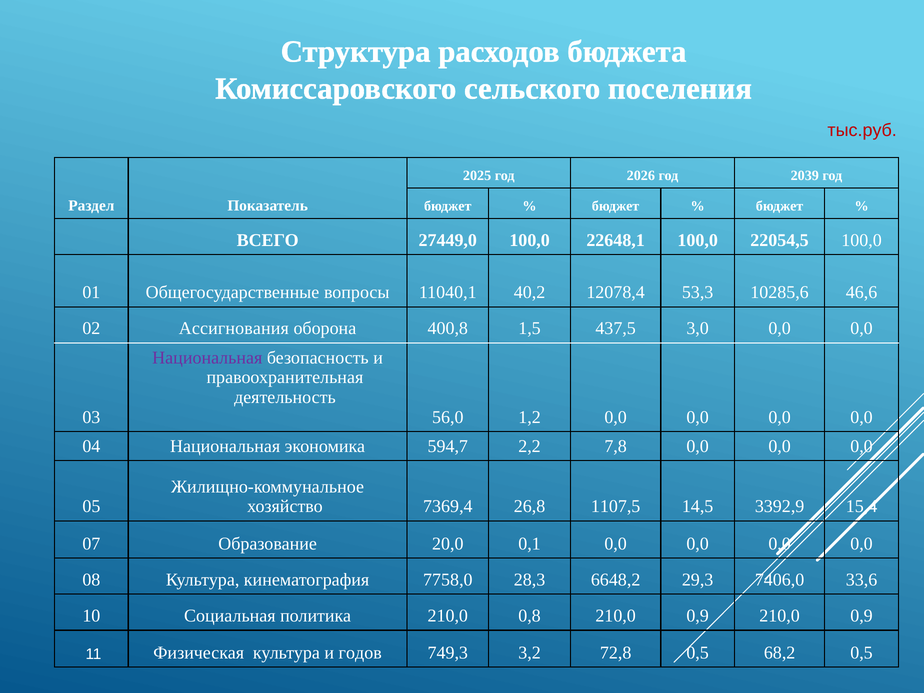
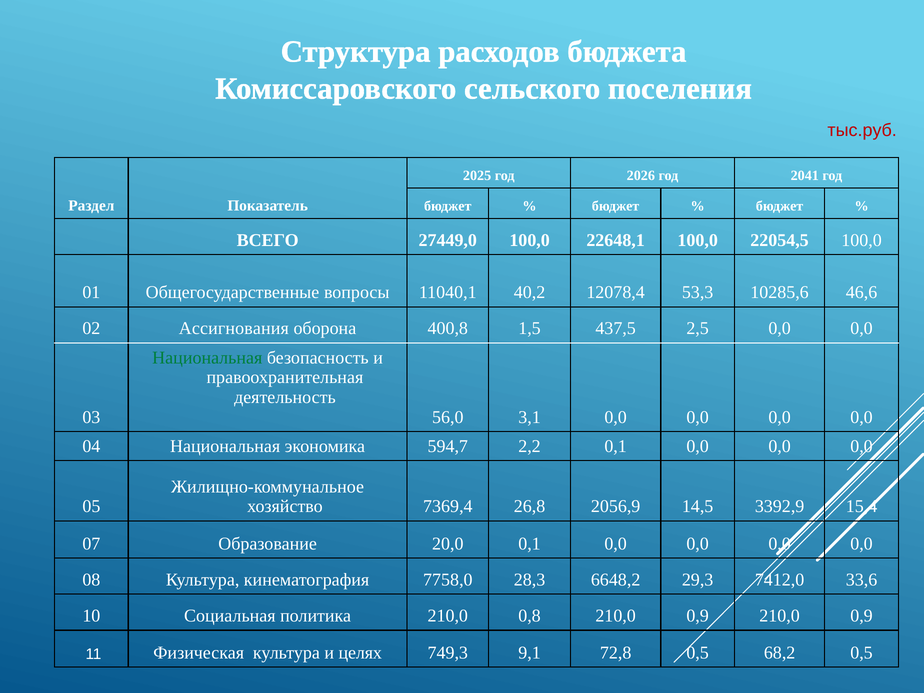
2039: 2039 -> 2041 (805, 176)
3,0: 3,0 -> 2,5 (698, 329)
Национальная colour: purple -> green (207, 358)
1,2: 1,2 -> 3,1 (530, 417)
2,2 7,8: 7,8 -> 0,1 (616, 446)
1107,5: 1107,5 -> 2056,9 (616, 507)
7406,0: 7406,0 -> 7412,0 (780, 580)
годов: годов -> целях (360, 653)
3,2: 3,2 -> 9,1 (530, 653)
